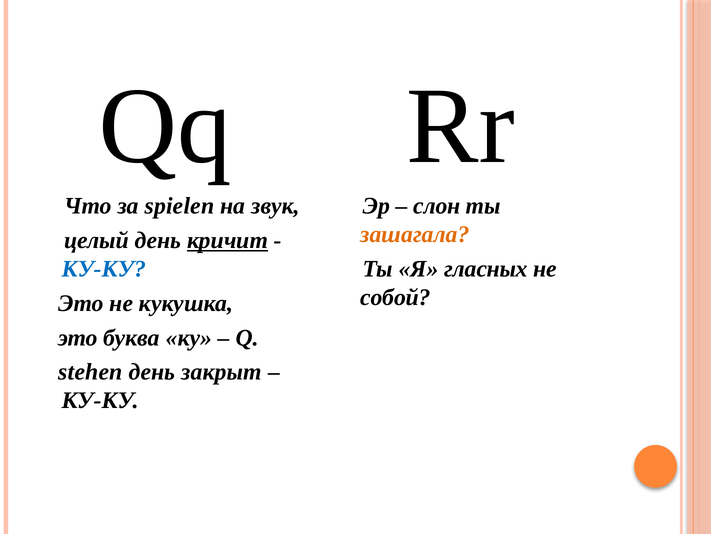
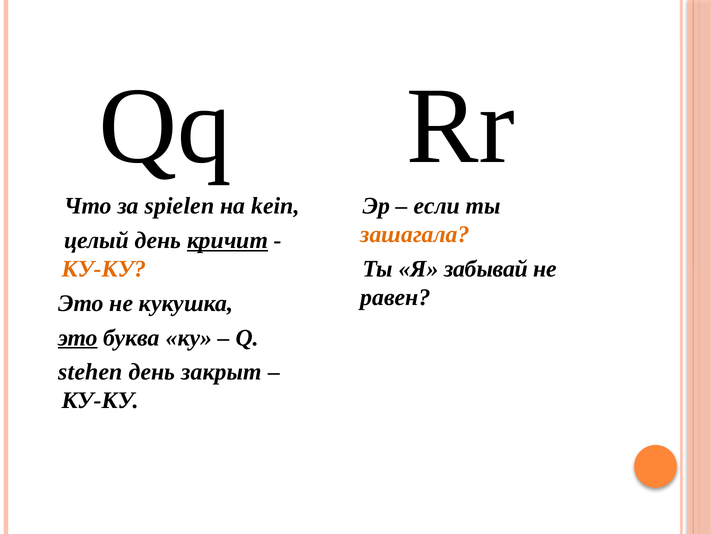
звук: звук -> kein (275, 206)
слон: слон -> если (437, 206)
КУ-КУ colour: blue -> orange (104, 268)
гласных: гласных -> забывай (486, 268)
собой: собой -> равен (395, 297)
это underline: none -> present (78, 337)
